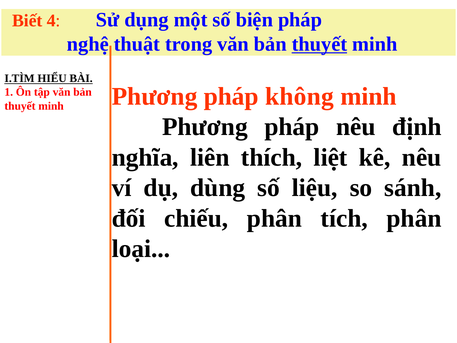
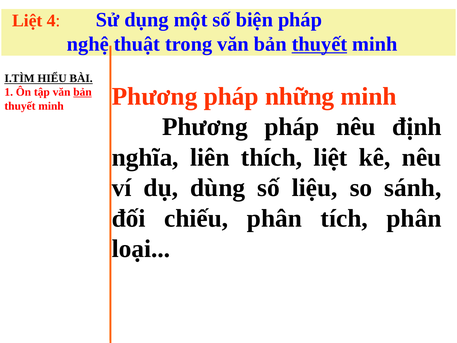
Biết: Biết -> Liệt (27, 20)
không: không -> những (300, 96)
bản underline: none -> present (82, 92)
